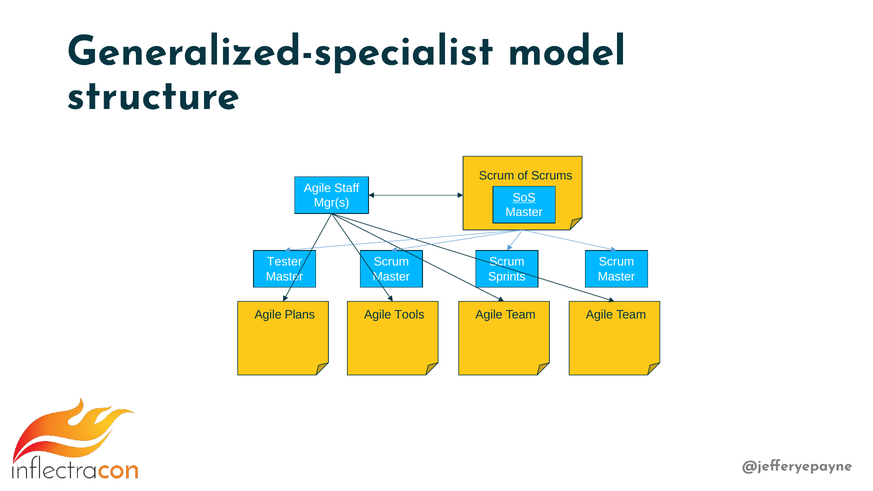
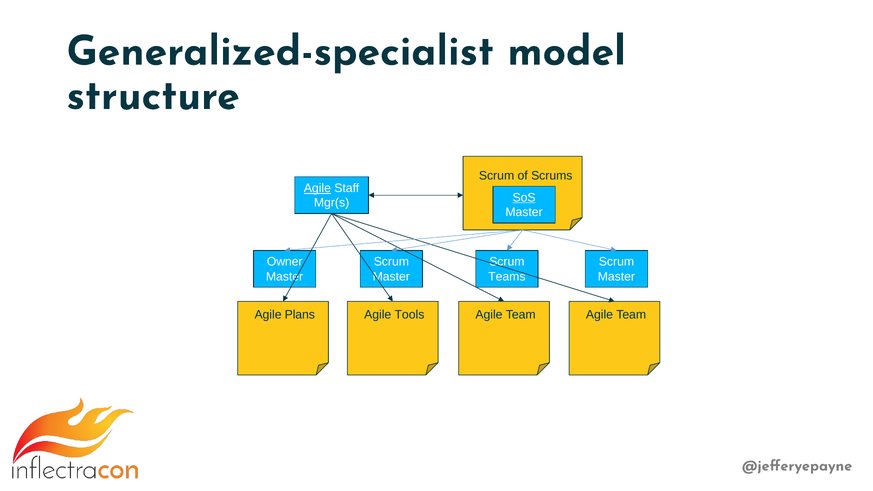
Agile underline: none -> present (317, 188)
Tester: Tester -> Owner (285, 262)
Sprints: Sprints -> Teams (507, 277)
